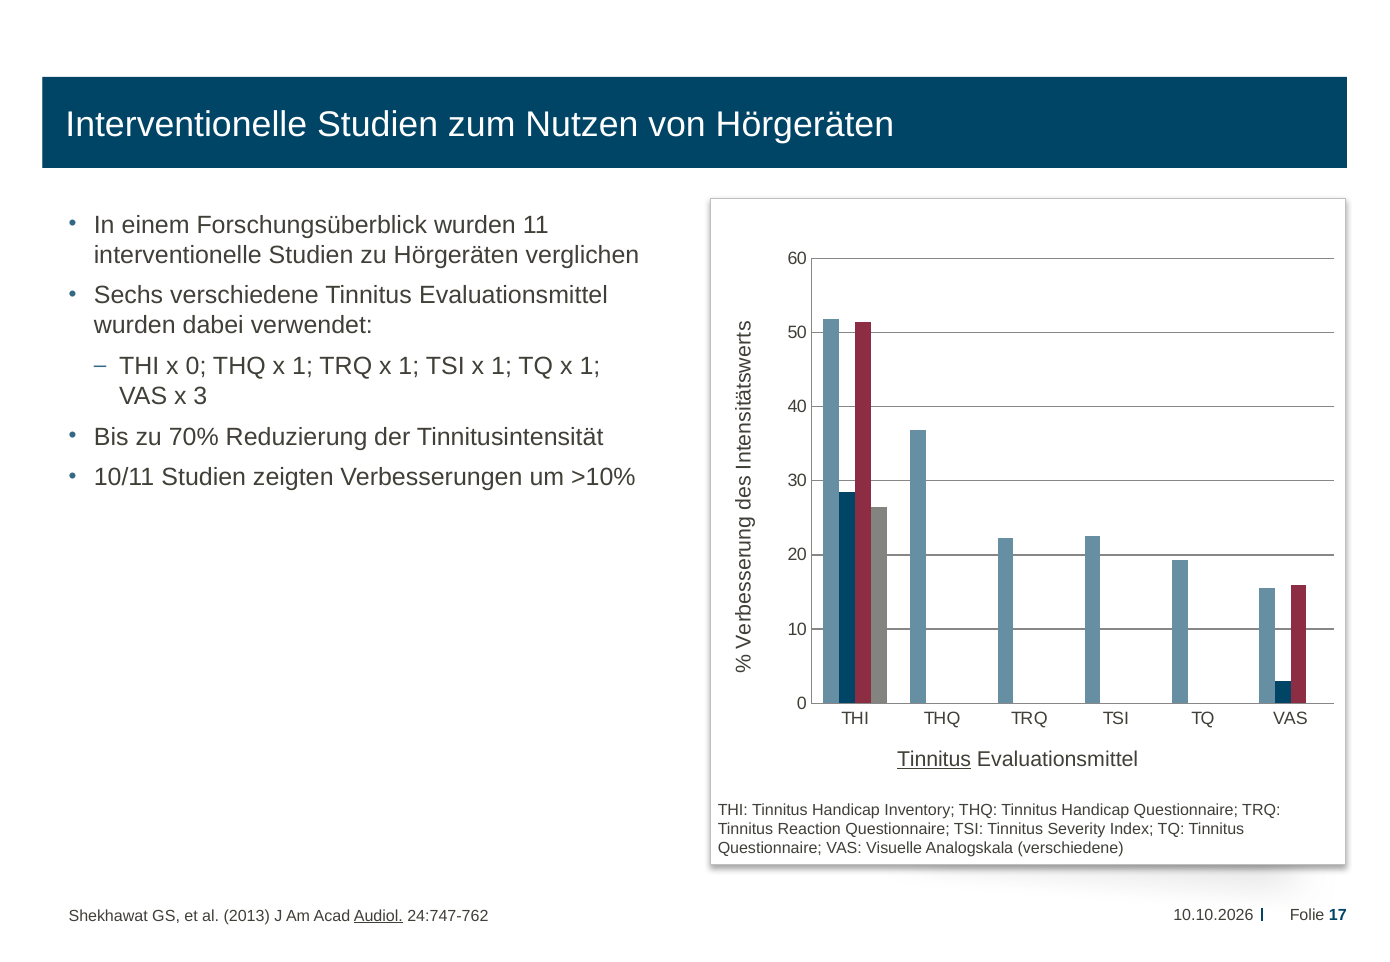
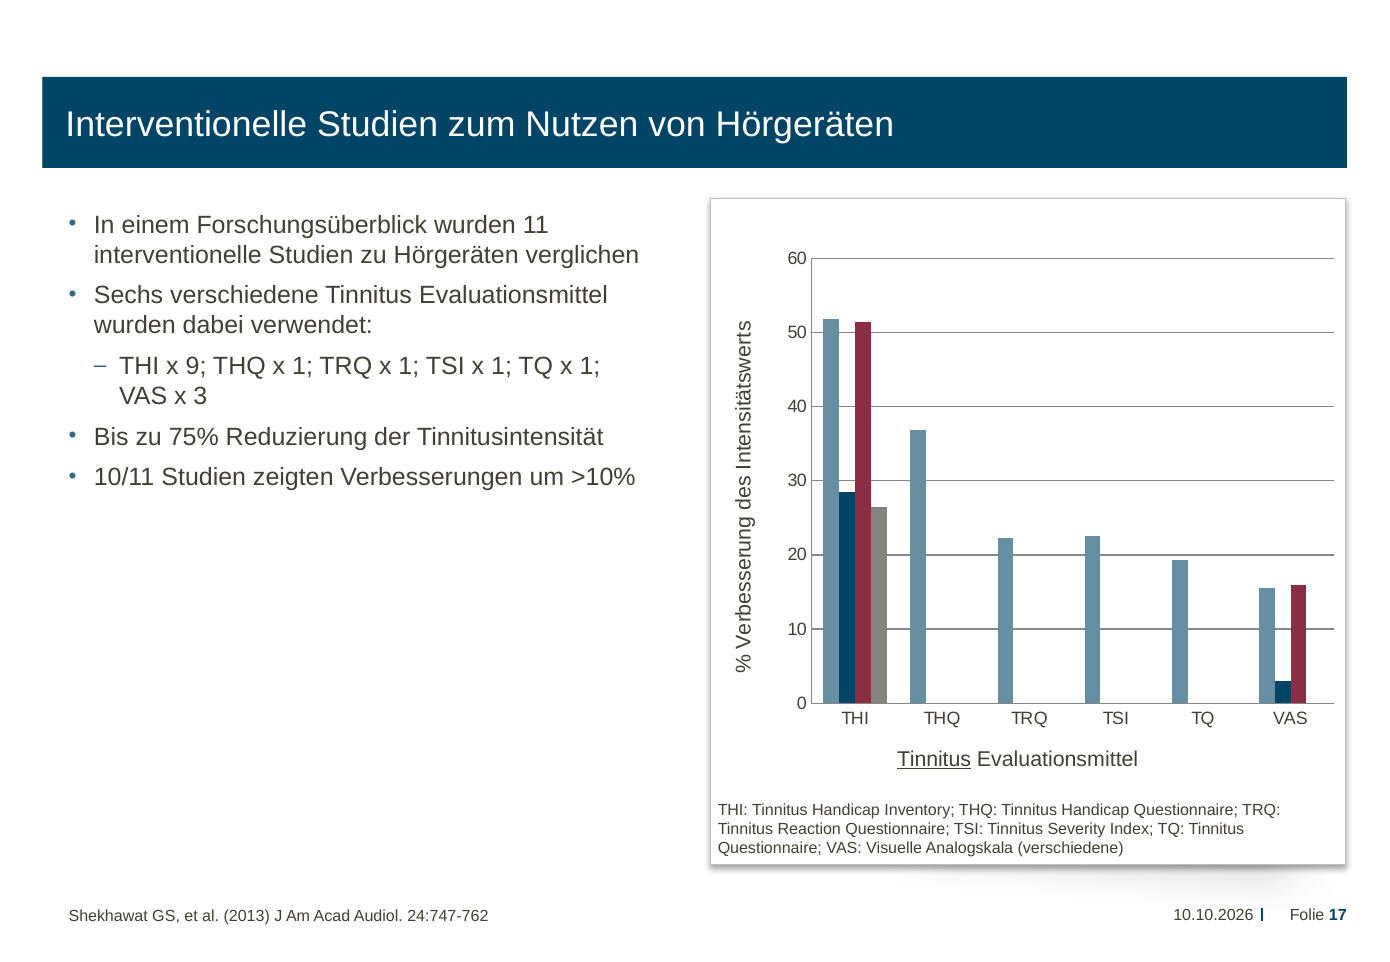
x 0: 0 -> 9 (196, 366)
70%: 70% -> 75% (194, 437)
Audiol underline: present -> none (378, 916)
